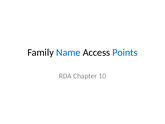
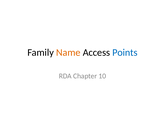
Name colour: blue -> orange (68, 52)
